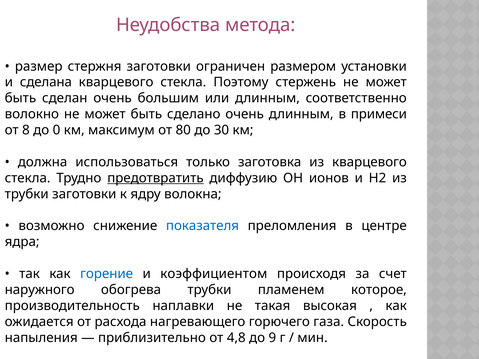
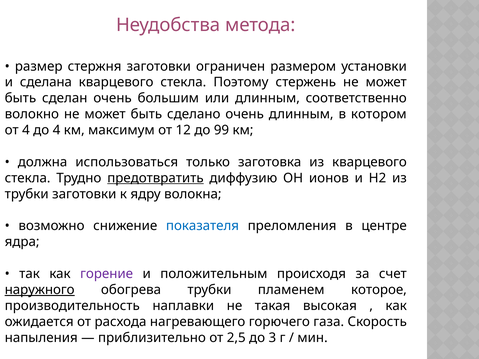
примеси: примеси -> котором (379, 114)
от 8: 8 -> 4 (26, 130)
до 0: 0 -> 4 (56, 130)
80: 80 -> 12 (183, 130)
30: 30 -> 99 (221, 130)
горение colour: blue -> purple (107, 274)
коэффициентом: коэффициентом -> положительным (214, 274)
наружного underline: none -> present (40, 290)
4,8: 4,8 -> 2,5 (236, 338)
9: 9 -> 3 (272, 338)
